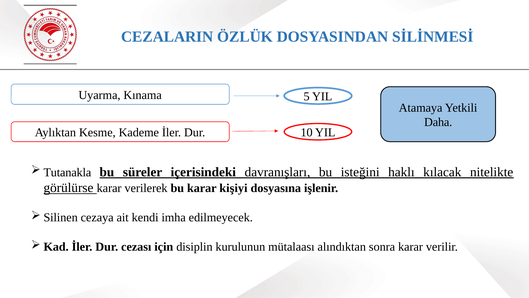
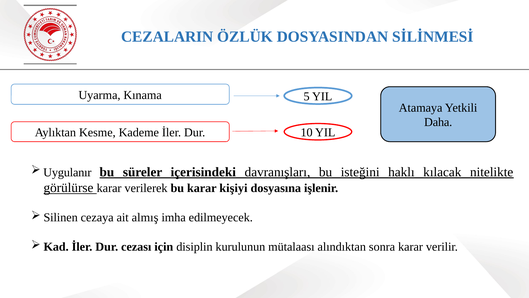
Tutanakla: Tutanakla -> Uygulanır (67, 172)
kendi: kendi -> almış (145, 217)
